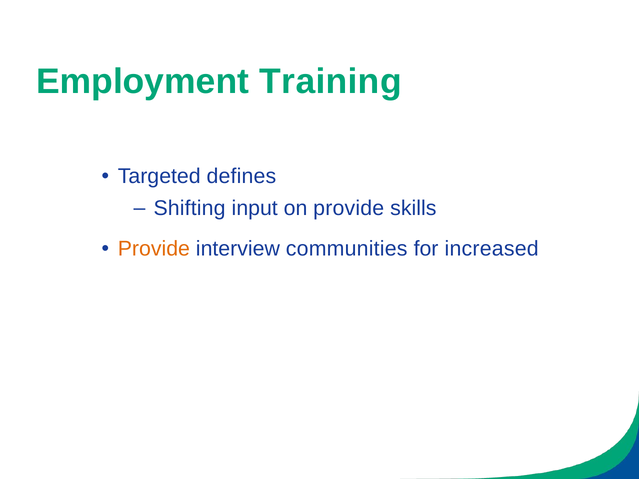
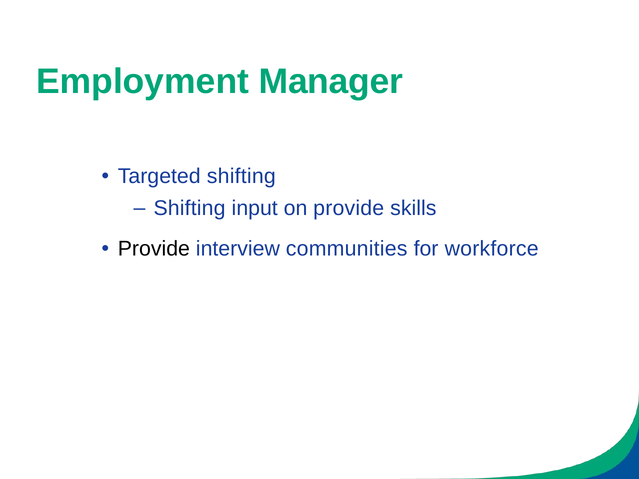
Training: Training -> Manager (331, 81)
Targeted defines: defines -> shifting (241, 176)
Provide colour: orange -> black (154, 249)
increased: increased -> workforce (492, 249)
